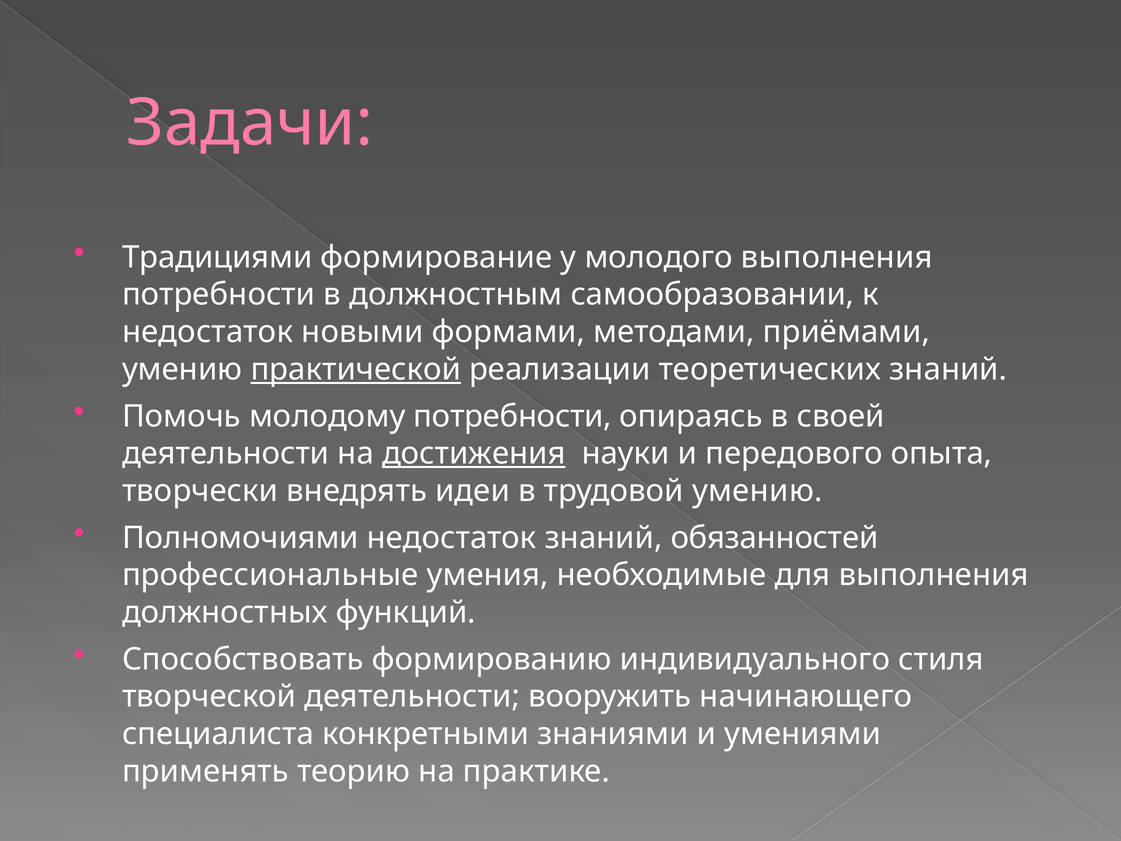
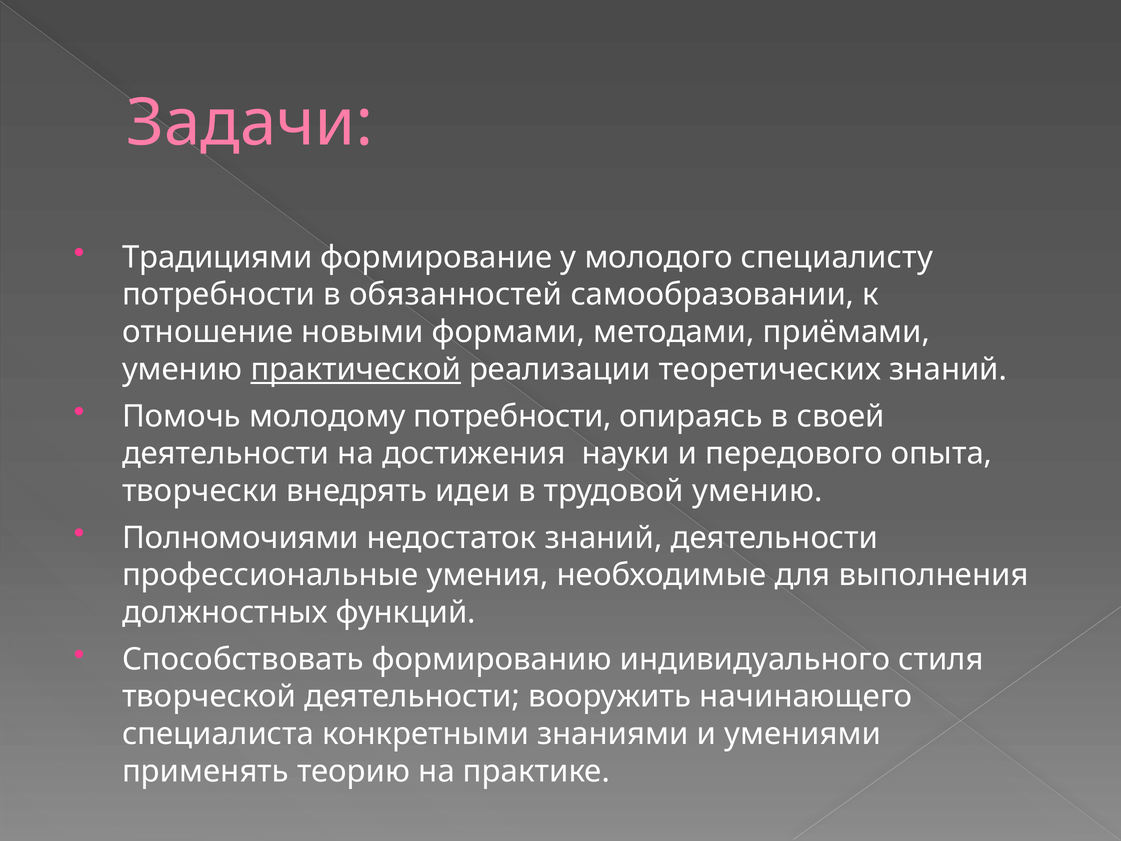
молодого выполнения: выполнения -> специалисту (837, 257)
должностным: должностным -> обязанностей (456, 295)
недостаток: недостаток -> отношение (208, 332)
достижения underline: present -> none (474, 453)
знаний обязанностей: обязанностей -> деятельности (774, 538)
